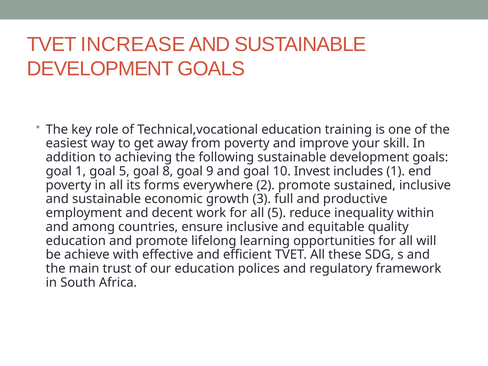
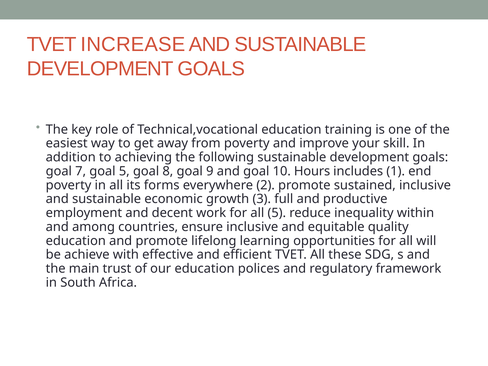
goal 1: 1 -> 7 (81, 171)
Invest: Invest -> Hours (312, 171)
